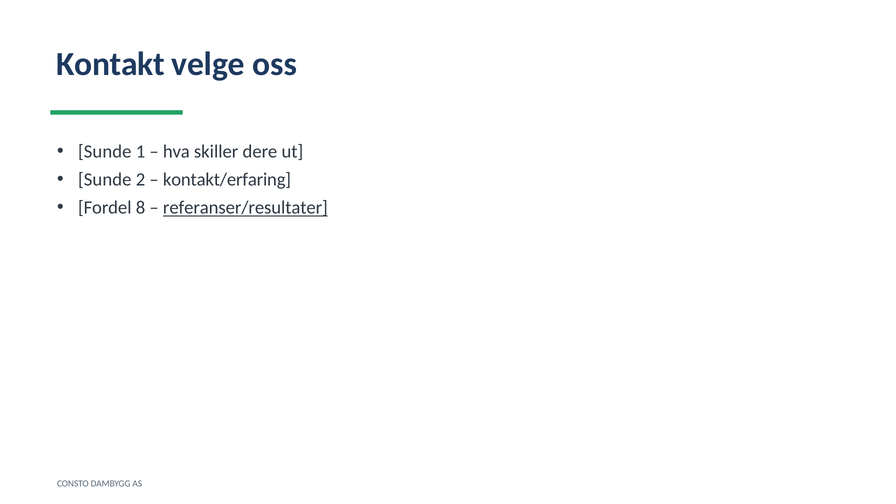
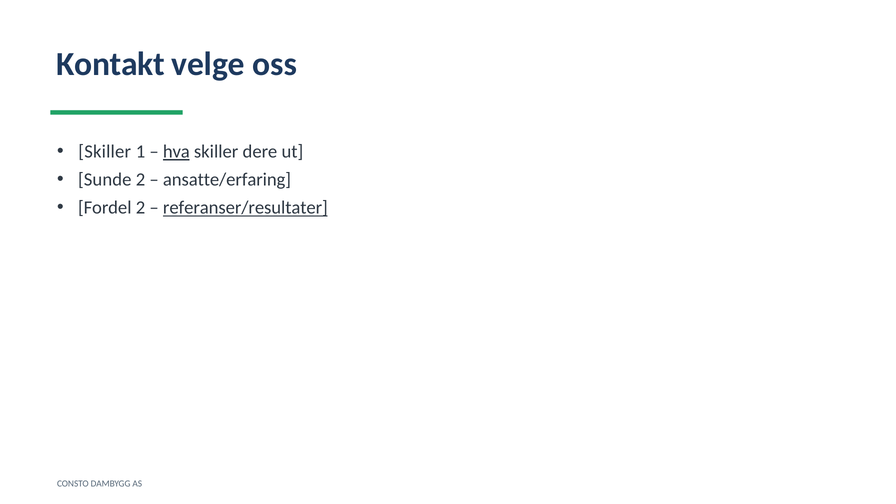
Sunde: Sunde -> Skiller (105, 152)
hva underline: none -> present (176, 152)
kontakt/erfaring: kontakt/erfaring -> ansatte/erfaring (227, 180)
Fordel 8: 8 -> 2 (141, 208)
